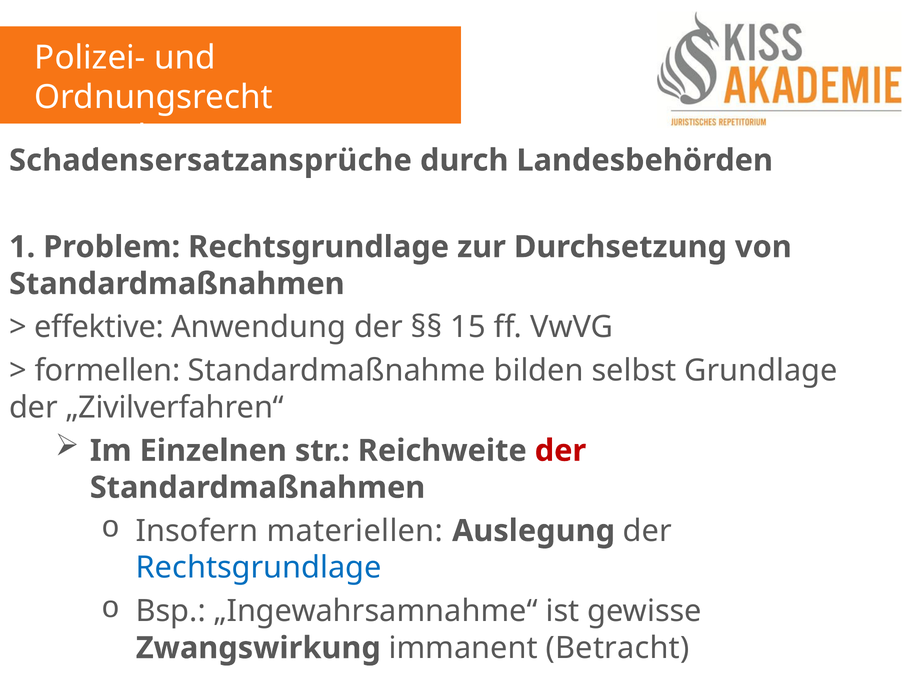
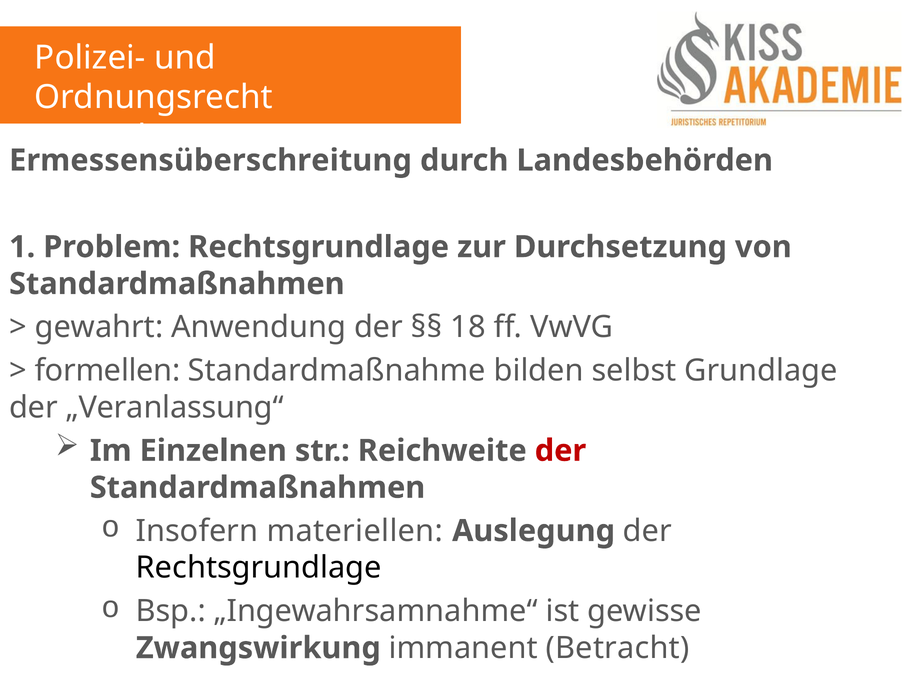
Schadensersatzansprüche: Schadensersatzansprüche -> Ermessensüberschreitung (210, 160)
effektive: effektive -> gewahrt (99, 327)
15: 15 -> 18 (468, 327)
„Zivilverfahren“: „Zivilverfahren“ -> „Veranlassung“ (175, 407)
Rechtsgrundlage colour: blue -> black (259, 567)
